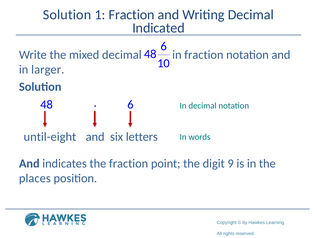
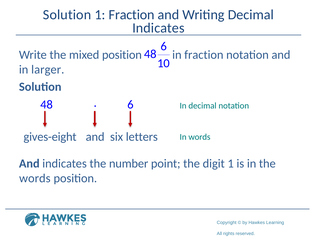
Indicated: Indicated -> Indicates (158, 28)
mixed decimal: decimal -> position (122, 55)
until-eight: until-eight -> gives-eight (50, 137)
the fraction: fraction -> number (129, 163)
digit 9: 9 -> 1 (231, 163)
places: places -> words (35, 178)
